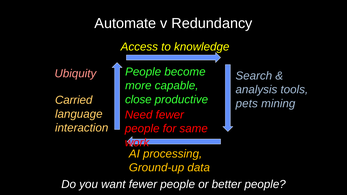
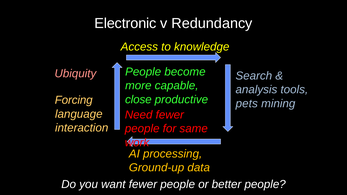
Automate: Automate -> Electronic (125, 23)
Carried: Carried -> Forcing (74, 100)
